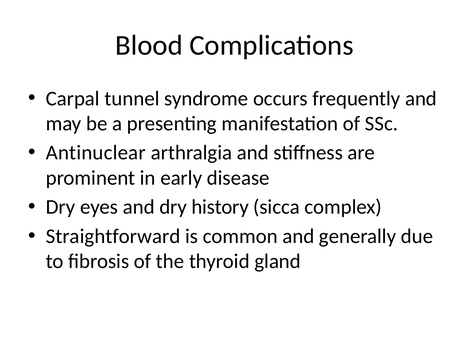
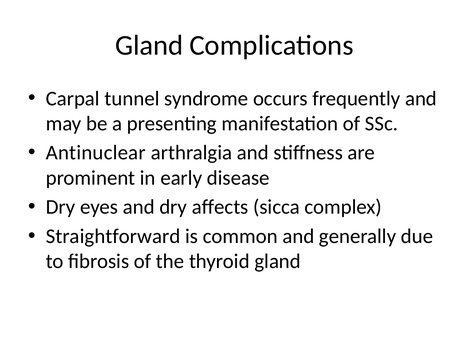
Blood: Blood -> Gland (149, 45)
history: history -> affects (220, 207)
